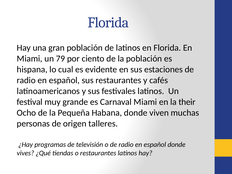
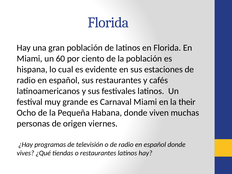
79: 79 -> 60 (60, 59)
talleres: talleres -> viernes (103, 124)
